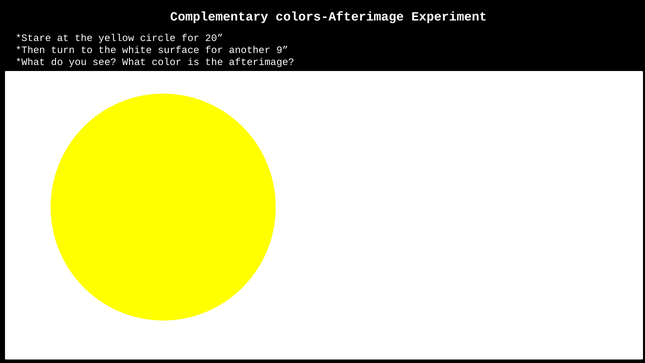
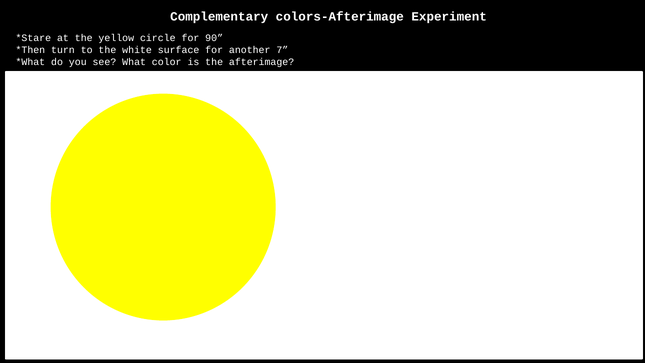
20: 20 -> 90 (214, 38)
9: 9 -> 7 (282, 50)
